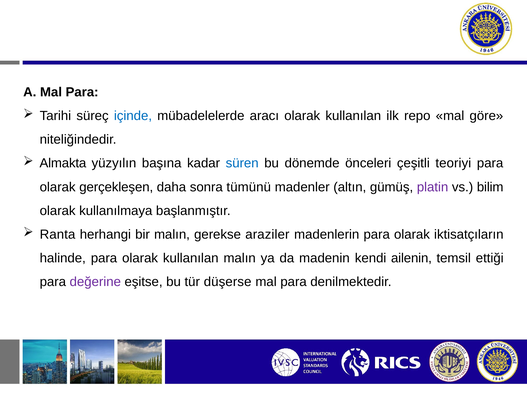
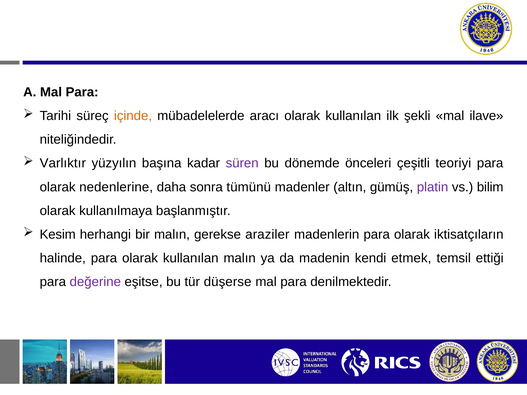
içinde colour: blue -> orange (133, 116)
repo: repo -> şekli (417, 116)
göre: göre -> ilave (486, 116)
Almakta: Almakta -> Varlıktır (63, 163)
süren colour: blue -> purple (242, 163)
gerçekleşen: gerçekleşen -> nedenlerine (116, 187)
Ranta: Ranta -> Kesim (58, 235)
ailenin: ailenin -> etmek (411, 258)
